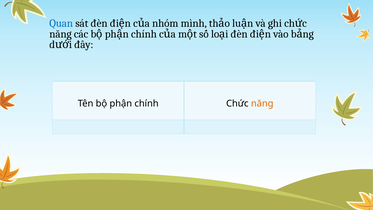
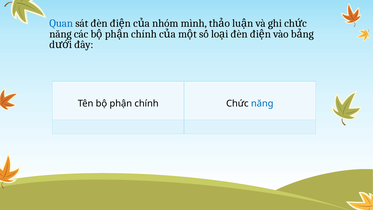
năng colour: orange -> blue (262, 103)
